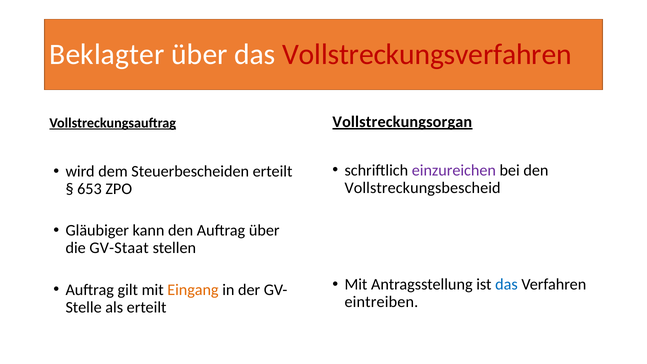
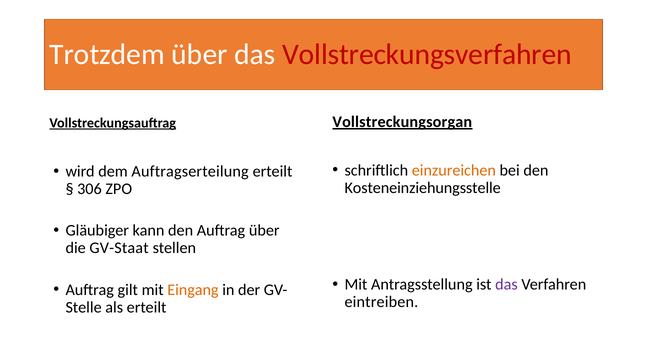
Beklagter: Beklagter -> Trotzdem (107, 54)
einzureichen colour: purple -> orange (454, 170)
Steuerbescheiden: Steuerbescheiden -> Auftragserteilung (190, 171)
Vollstreckungsbescheid: Vollstreckungsbescheid -> Kosteneinziehungsstelle (423, 188)
653: 653 -> 306 (89, 189)
das colour: blue -> purple (506, 284)
